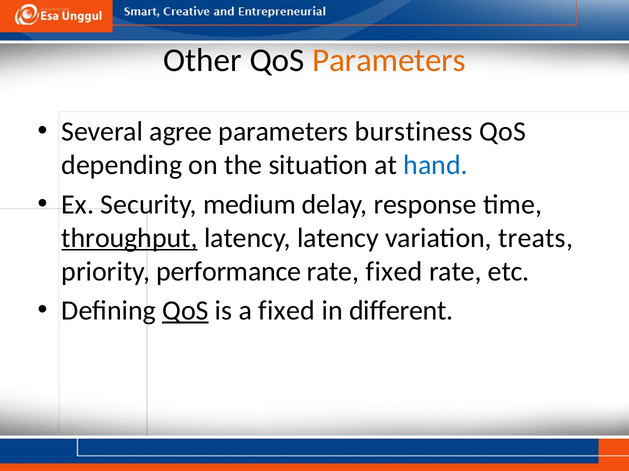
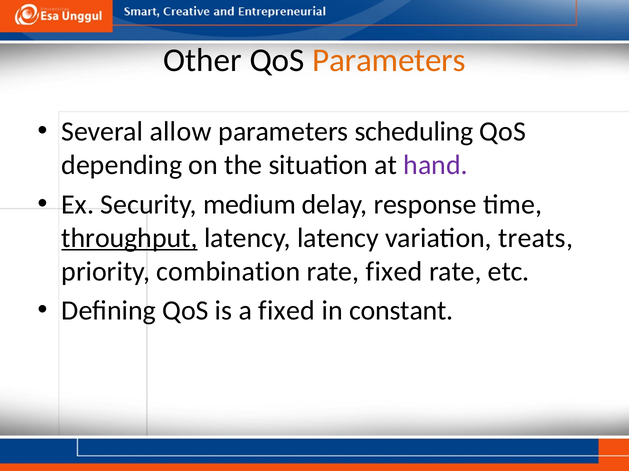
agree: agree -> allow (181, 132)
burstiness: burstiness -> scheduling (414, 132)
hand colour: blue -> purple (436, 166)
performance: performance -> combination (228, 272)
QoS underline: present -> none (185, 311)
different: different -> constant (401, 311)
